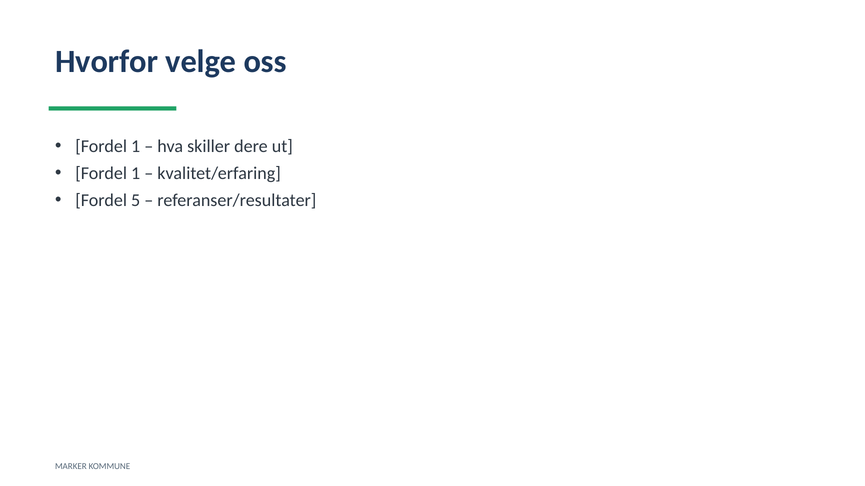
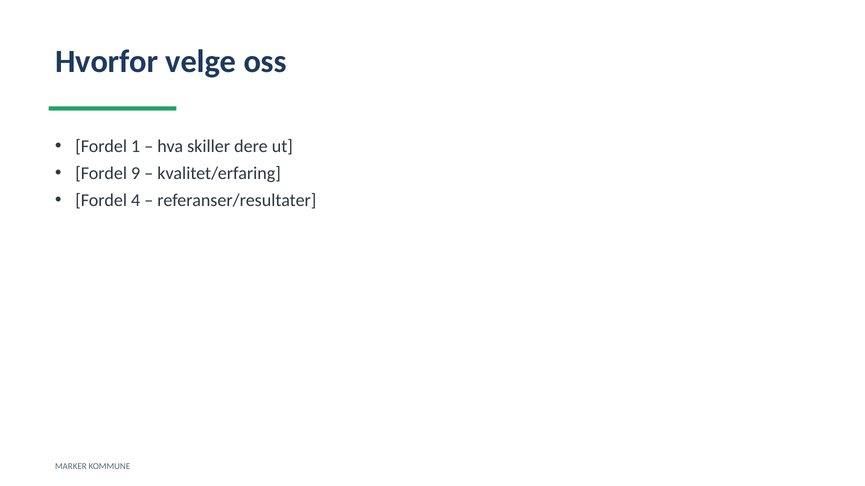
1: 1 -> 9 (136, 174)
5: 5 -> 4 (136, 201)
